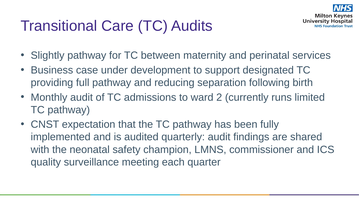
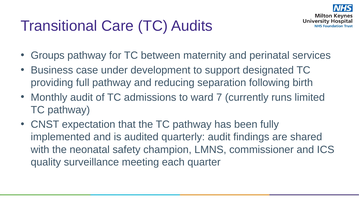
Slightly: Slightly -> Groups (48, 55)
2: 2 -> 7 (219, 97)
